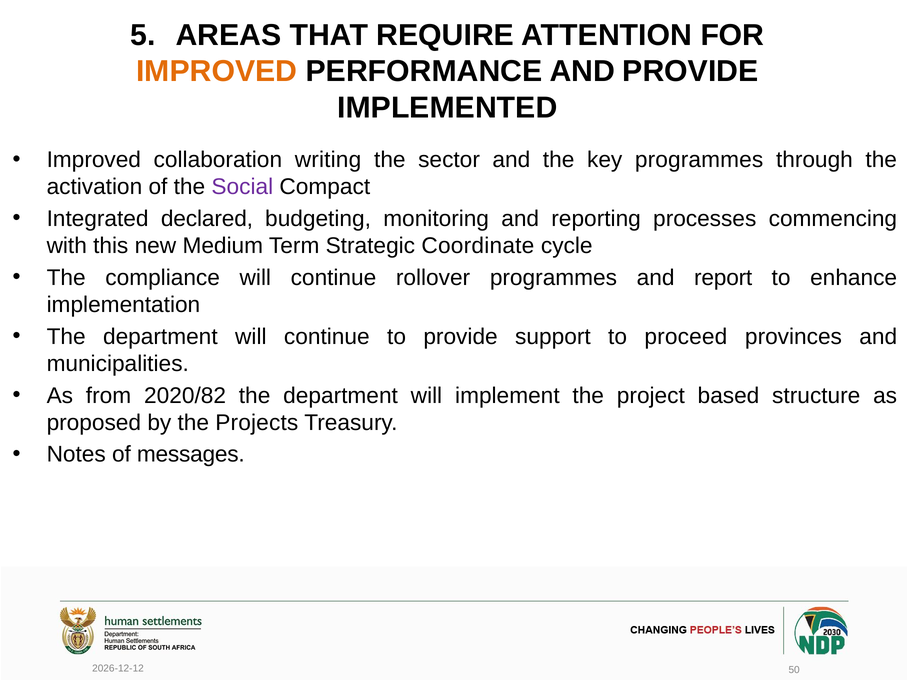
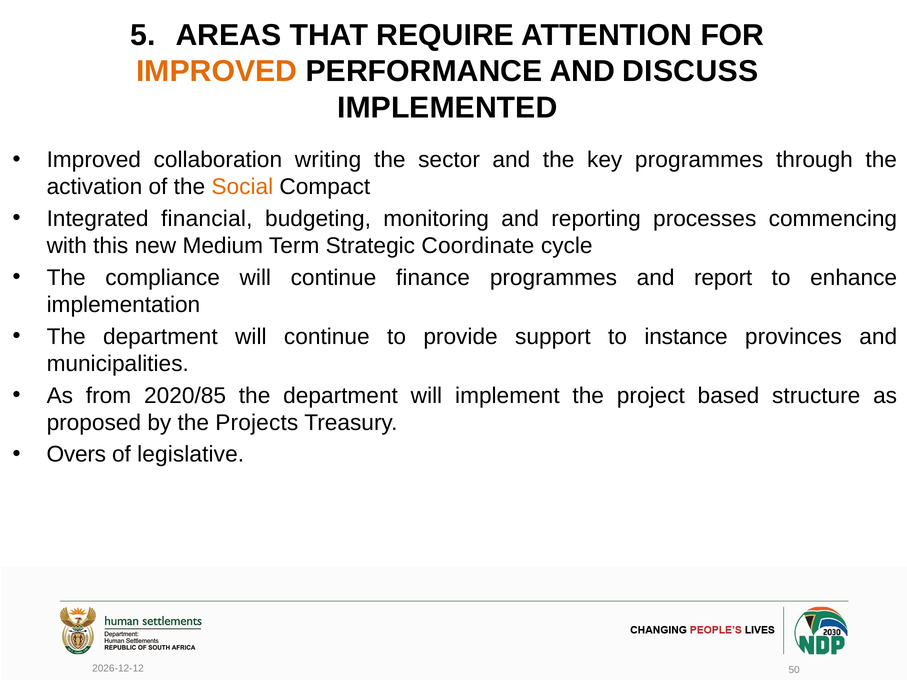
AND PROVIDE: PROVIDE -> DISCUSS (690, 71)
Social colour: purple -> orange (242, 187)
declared: declared -> financial (207, 219)
rollover: rollover -> finance (433, 278)
proceed: proceed -> instance (686, 337)
2020/82: 2020/82 -> 2020/85 (185, 396)
Notes: Notes -> Overs (76, 455)
messages: messages -> legislative (191, 455)
